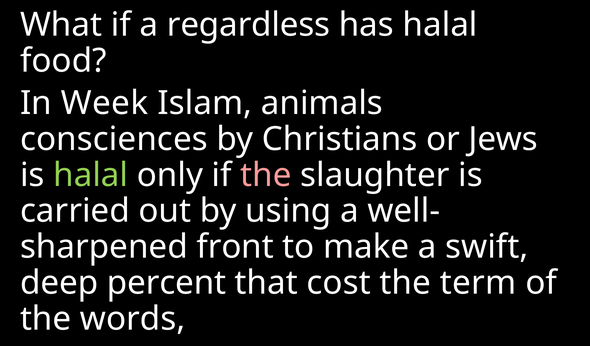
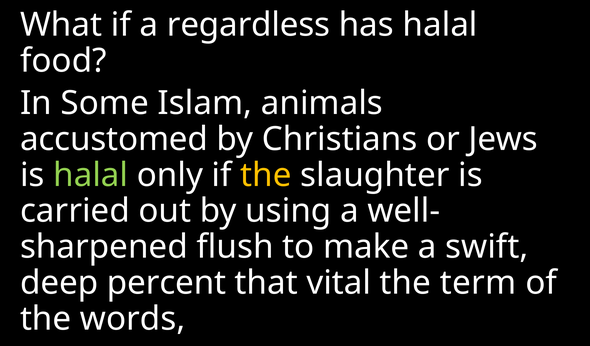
Week: Week -> Some (105, 103)
consciences: consciences -> accustomed (114, 139)
the colour: pink -> yellow (266, 175)
front: front -> flush (235, 247)
cost: cost -> vital (339, 283)
